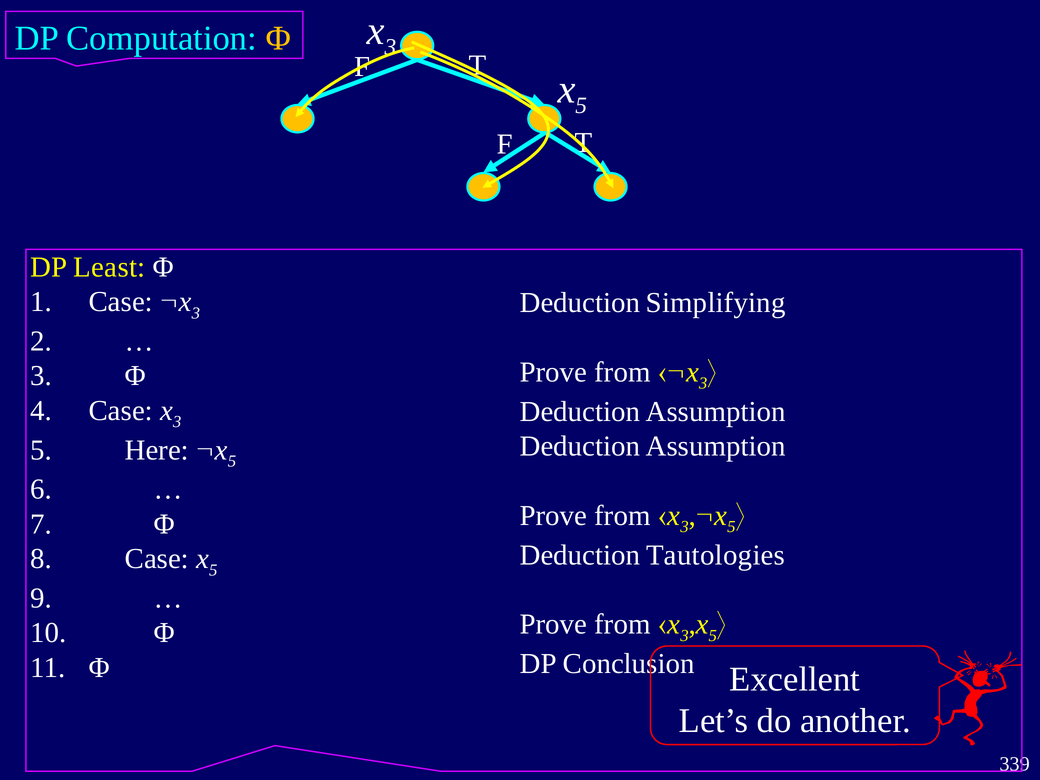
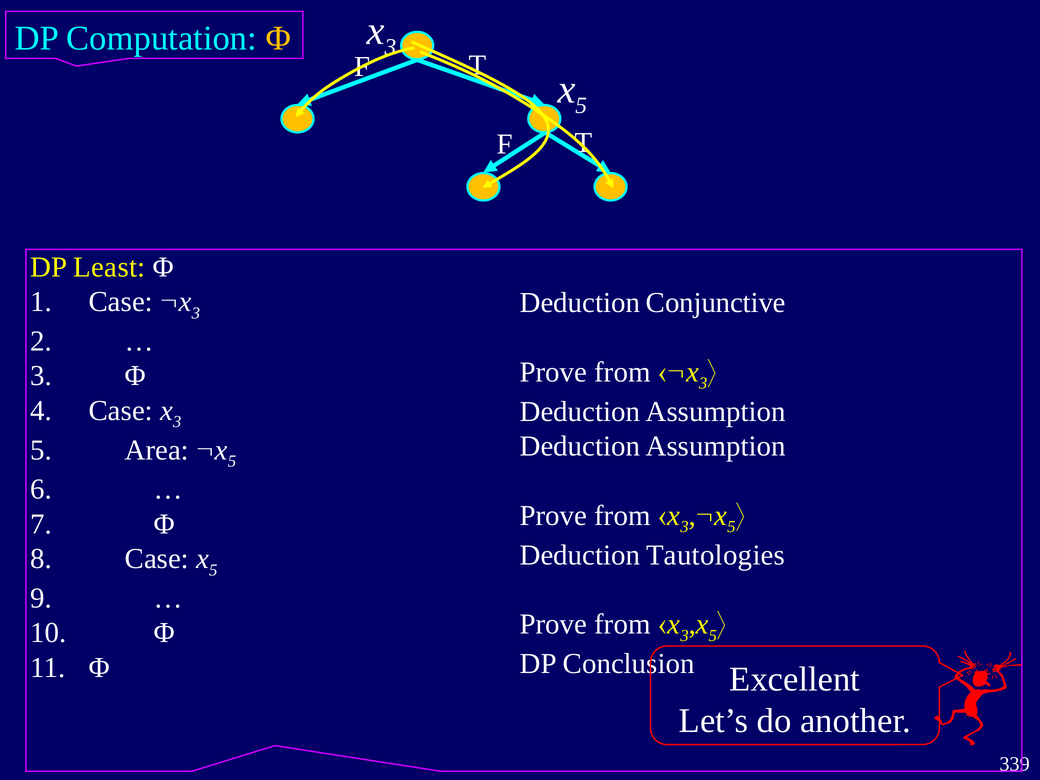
Simplifying: Simplifying -> Conjunctive (716, 303)
Here: Here -> Area (157, 450)
